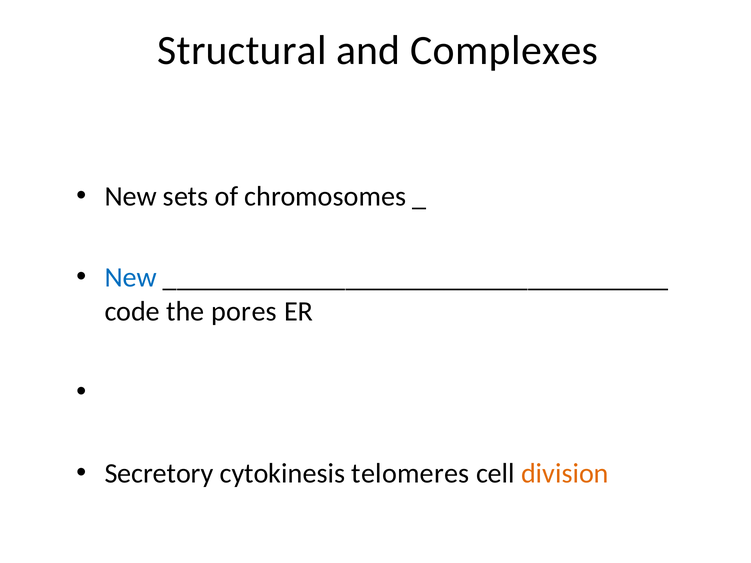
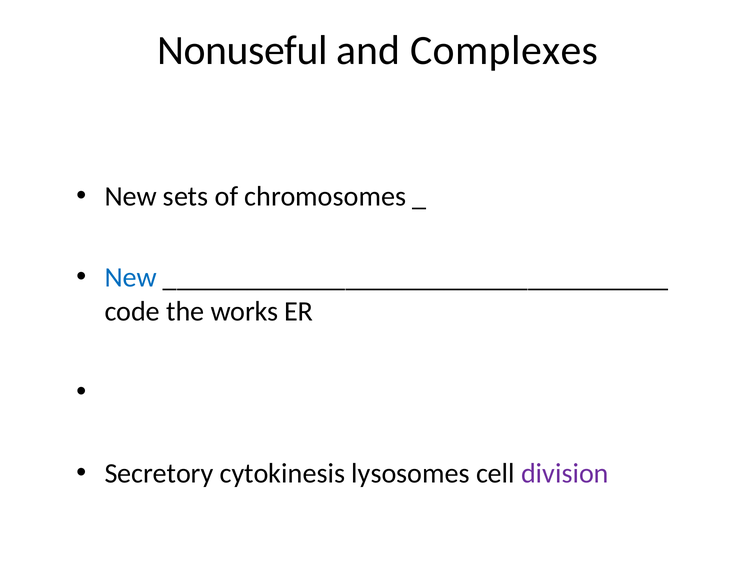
Structural: Structural -> Nonuseful (242, 50)
pores: pores -> works (244, 312)
telomeres: telomeres -> lysosomes (411, 474)
division colour: orange -> purple (565, 474)
